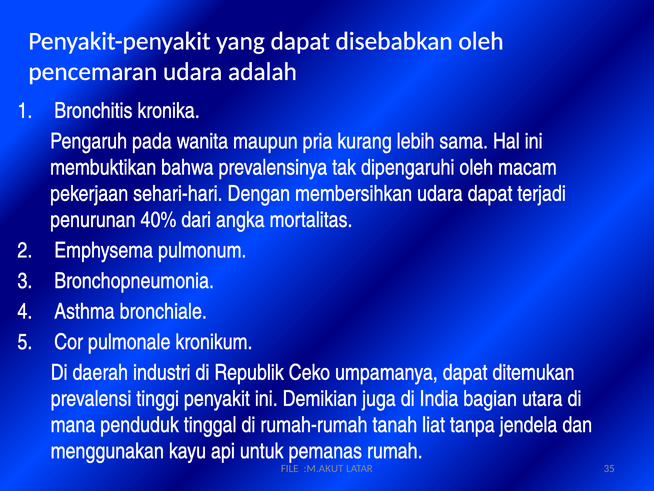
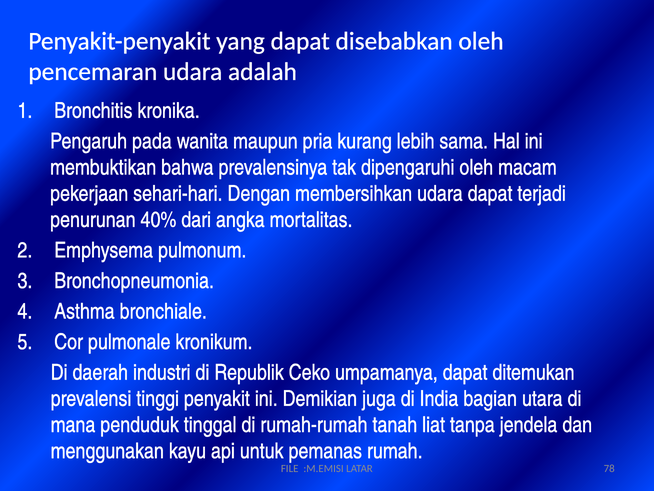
:M.AKUT: :M.AKUT -> :M.EMISI (324, 468)
35: 35 -> 78 (609, 468)
